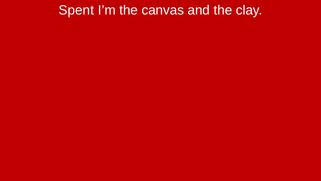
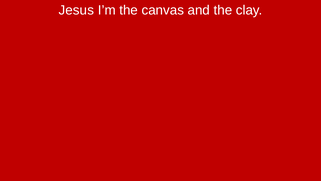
Spent: Spent -> Jesus (76, 10)
